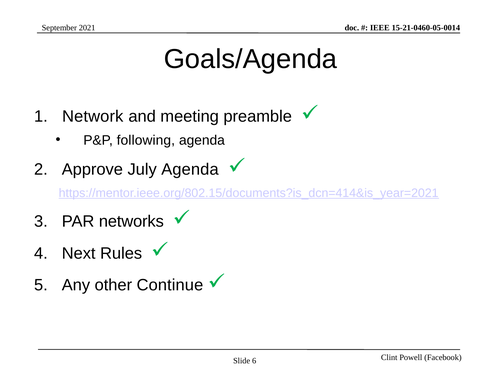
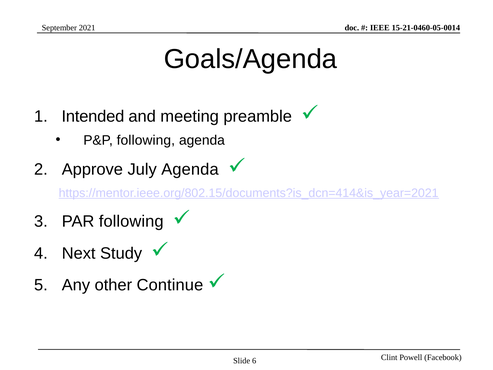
Network: Network -> Intended (93, 116)
PAR networks: networks -> following (131, 221)
Rules: Rules -> Study (121, 253)
